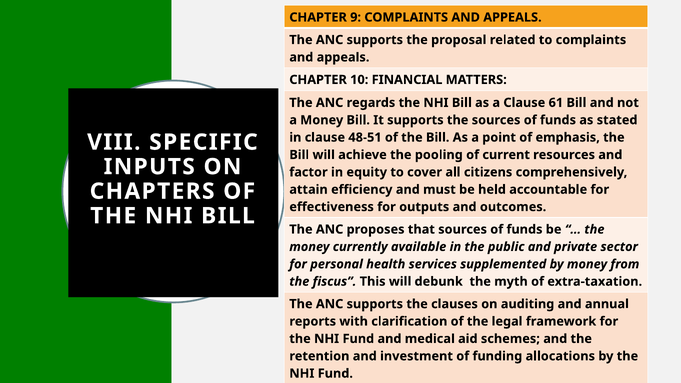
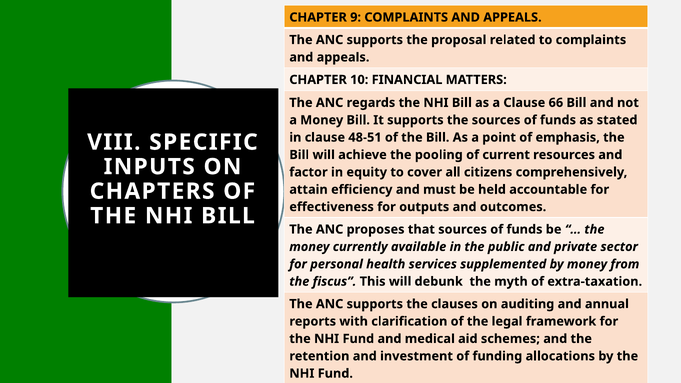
61: 61 -> 66 (556, 103)
